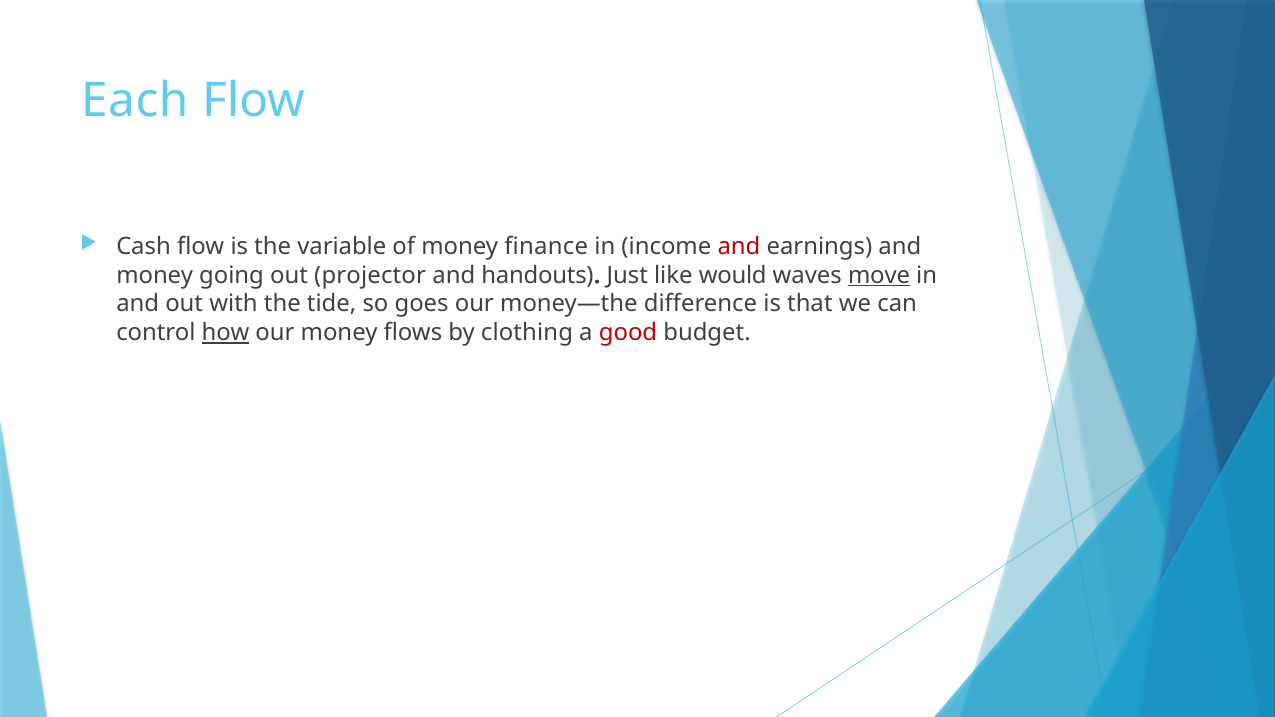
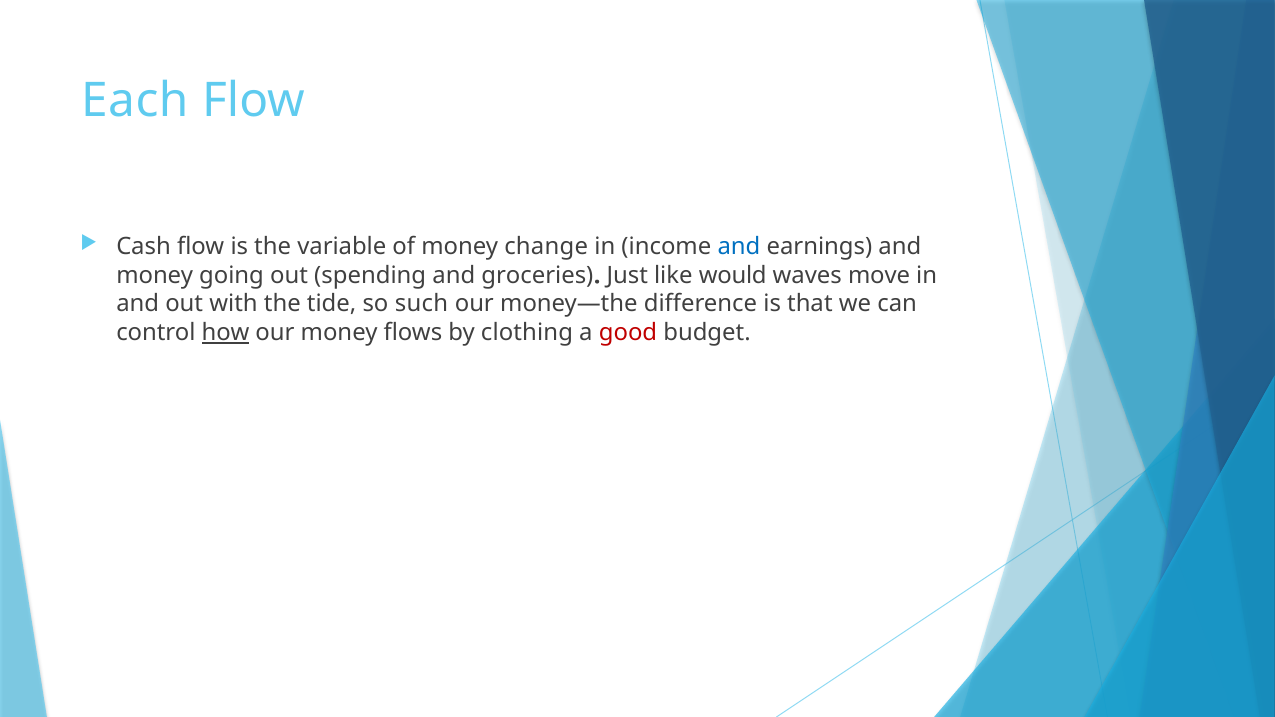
finance: finance -> change (546, 247)
and colour: red -> blue (739, 247)
projector: projector -> spending (370, 275)
handouts: handouts -> groceries (537, 275)
move underline: present -> none (879, 275)
goes: goes -> such (422, 304)
